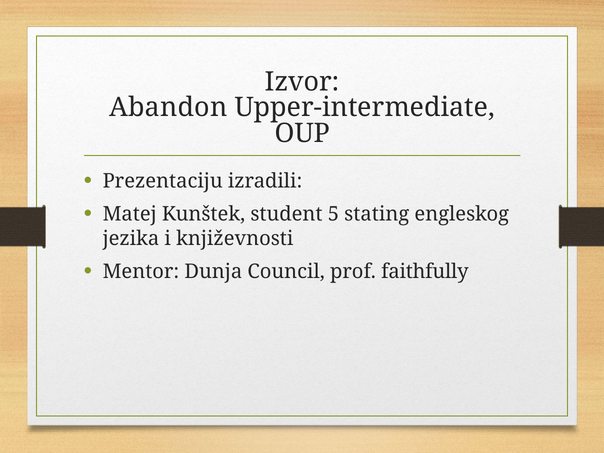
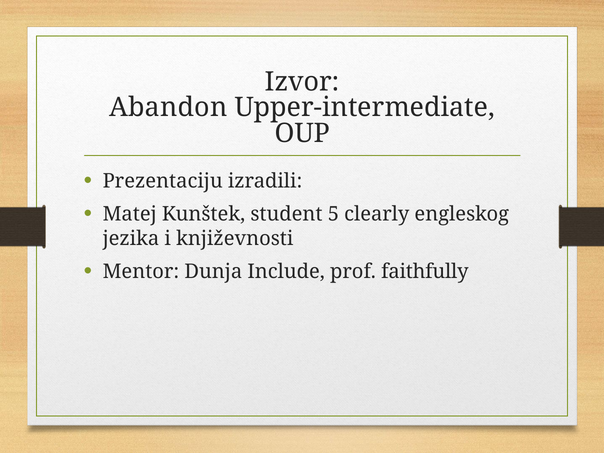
stating: stating -> clearly (377, 214)
Council: Council -> Include (286, 272)
